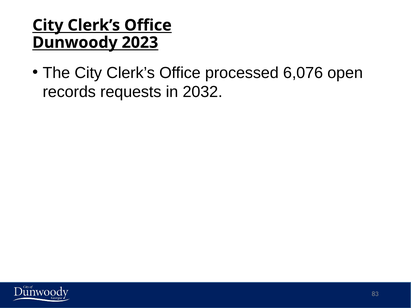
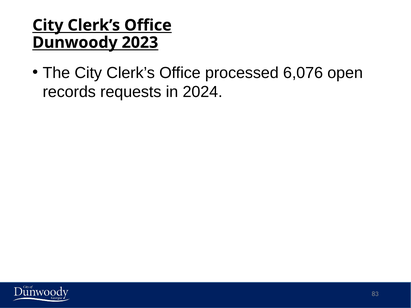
2032: 2032 -> 2024 (203, 92)
